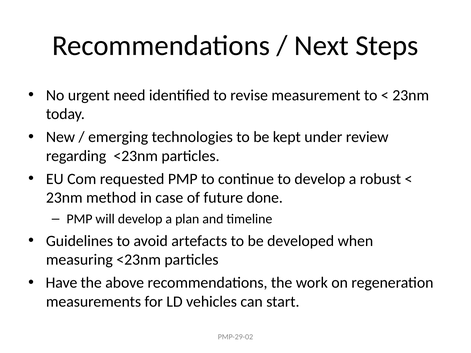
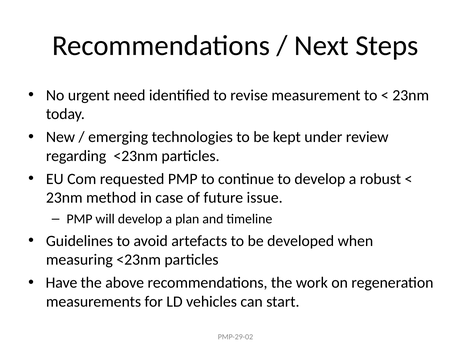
done: done -> issue (265, 198)
